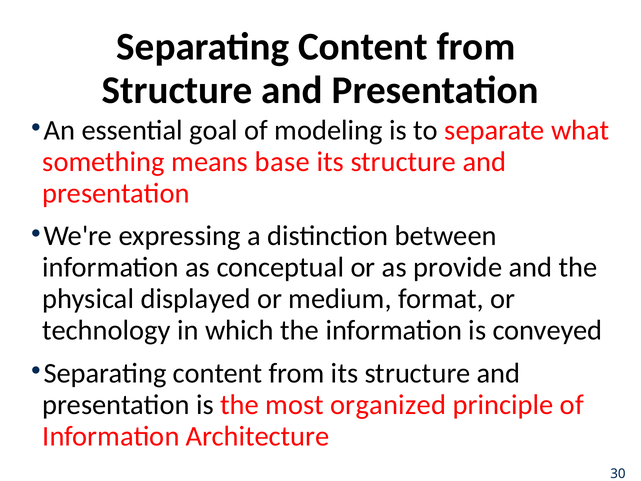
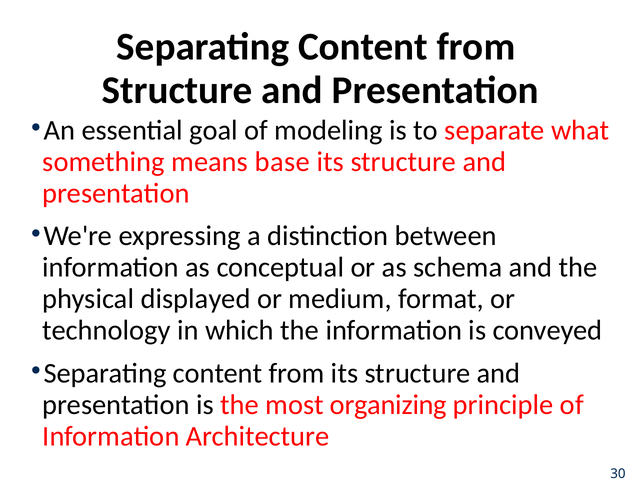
provide: provide -> schema (458, 267)
organized: organized -> organizing (388, 404)
